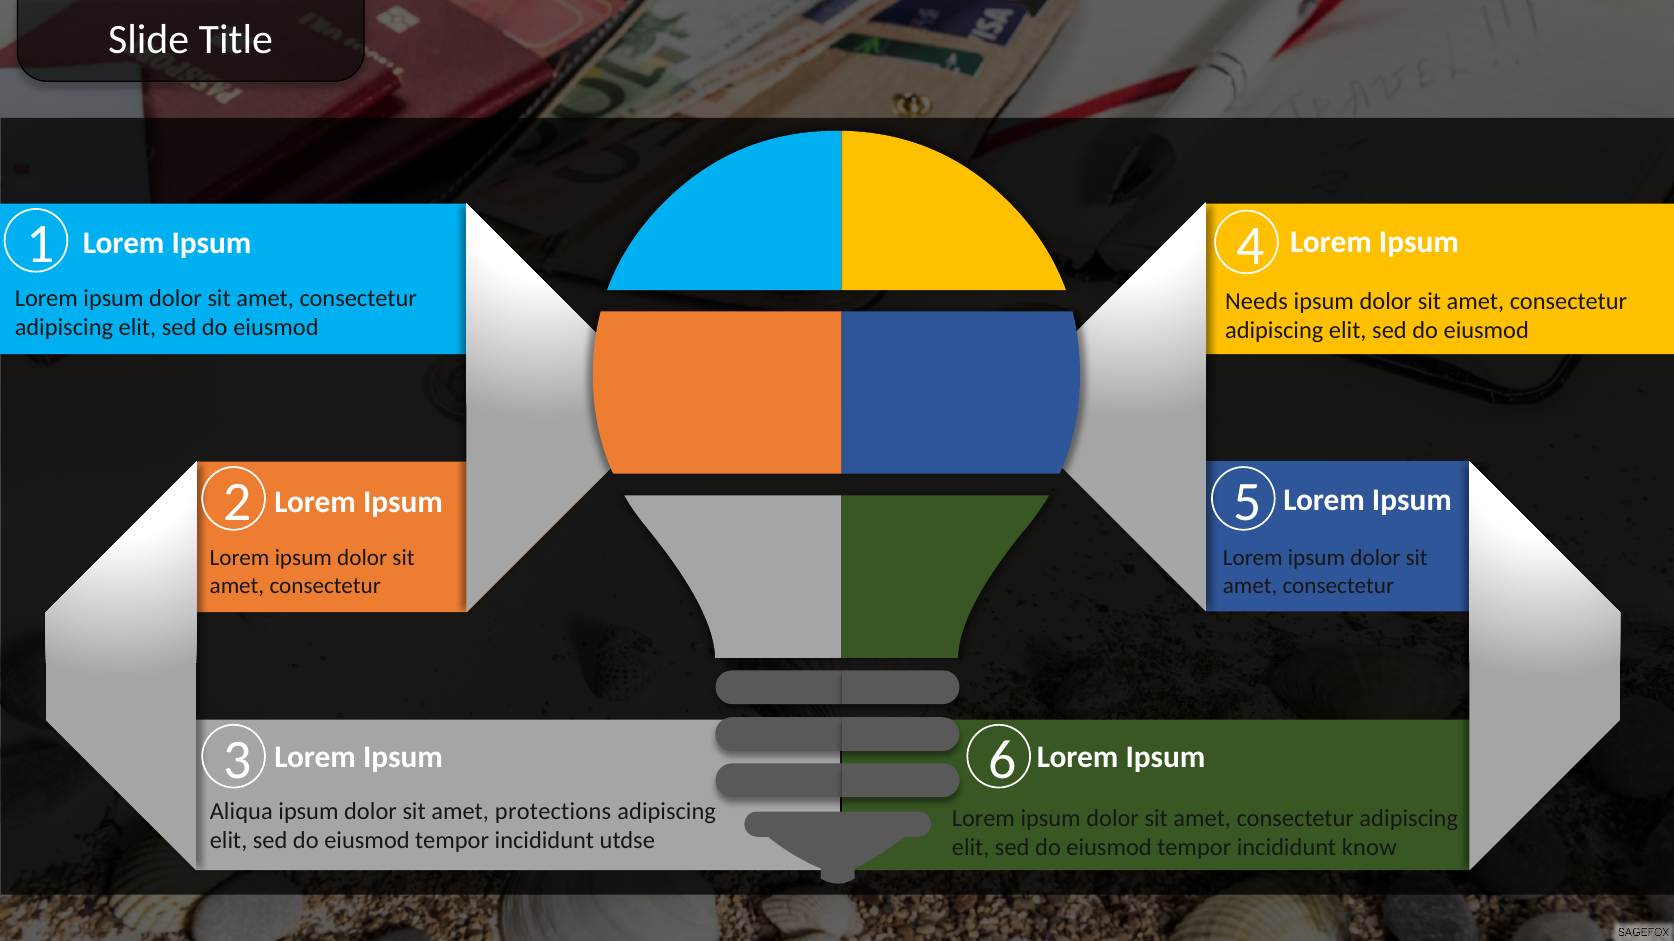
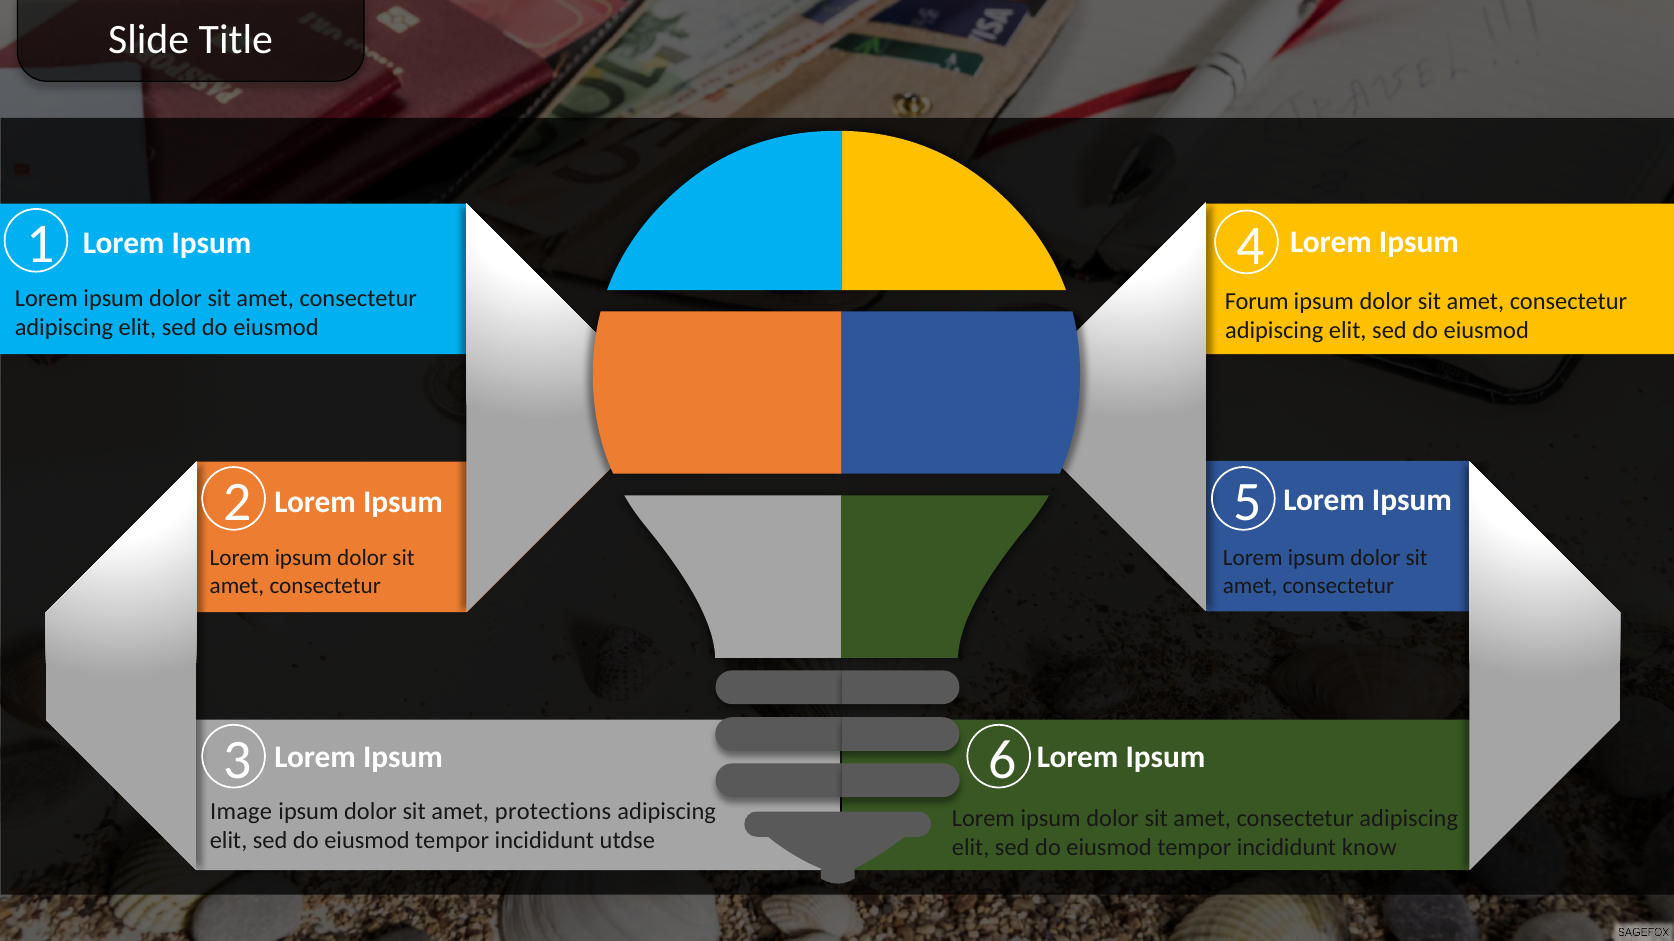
Needs: Needs -> Forum (1257, 302)
Aliqua: Aliqua -> Image (241, 812)
